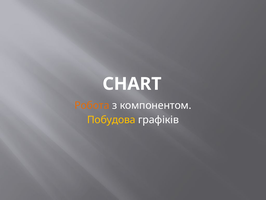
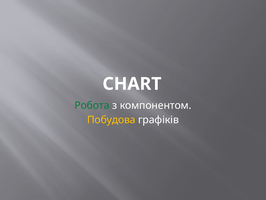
Робота colour: orange -> green (92, 105)
